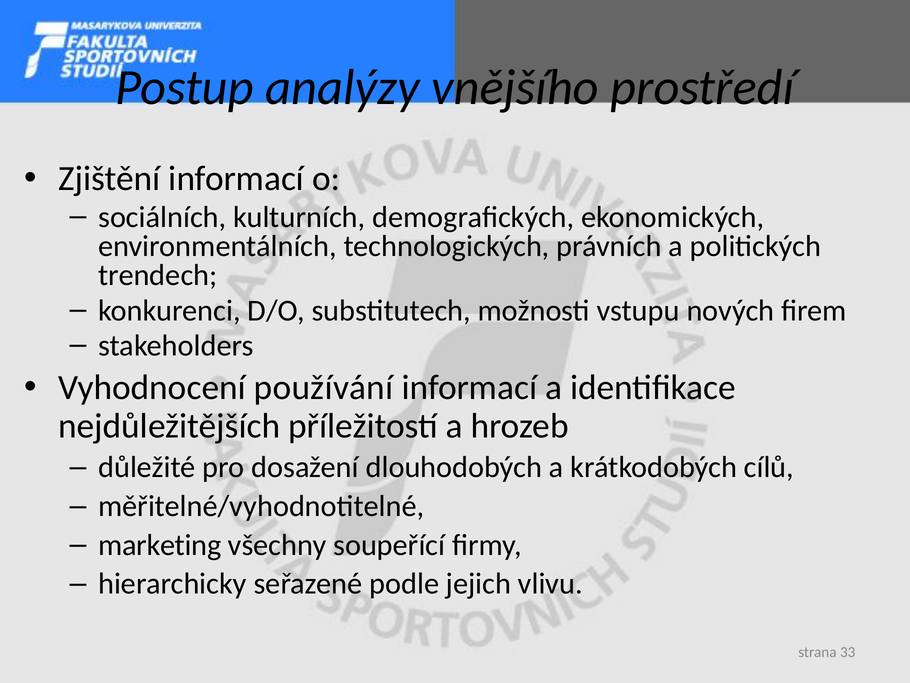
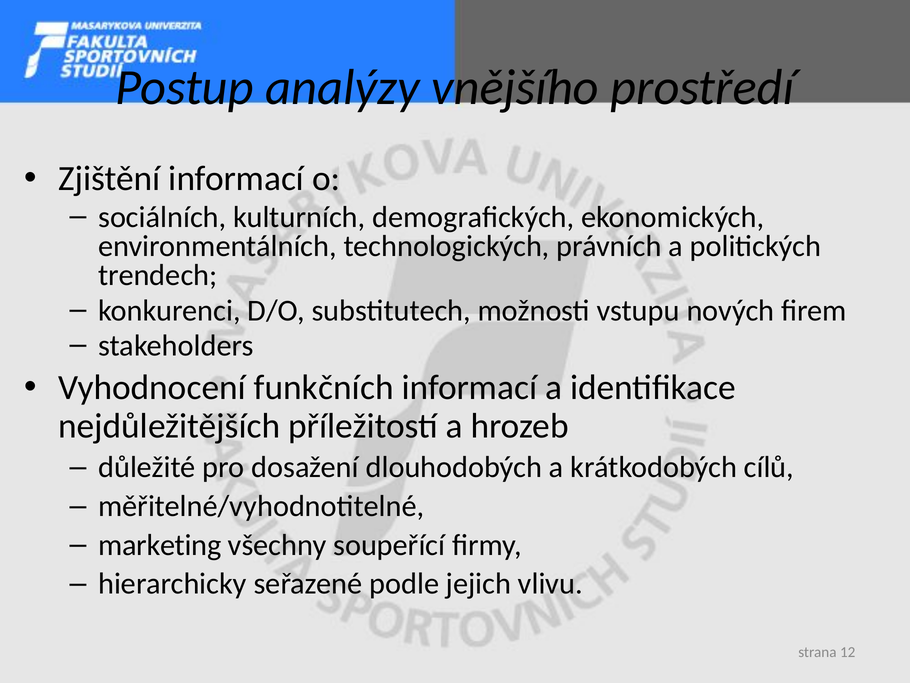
používání: používání -> funkčních (324, 387)
33: 33 -> 12 (848, 652)
